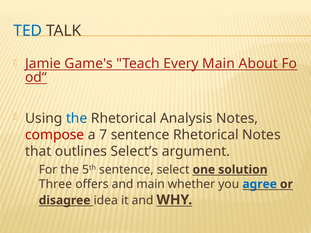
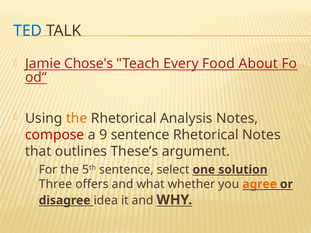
Game's: Game's -> Chose's (89, 64)
Every Main: Main -> Food (219, 64)
the colour: blue -> orange (77, 118)
7: 7 -> 9 (103, 135)
Select’s: Select’s -> These’s (134, 152)
and main: main -> what (151, 184)
agree colour: blue -> orange (260, 184)
